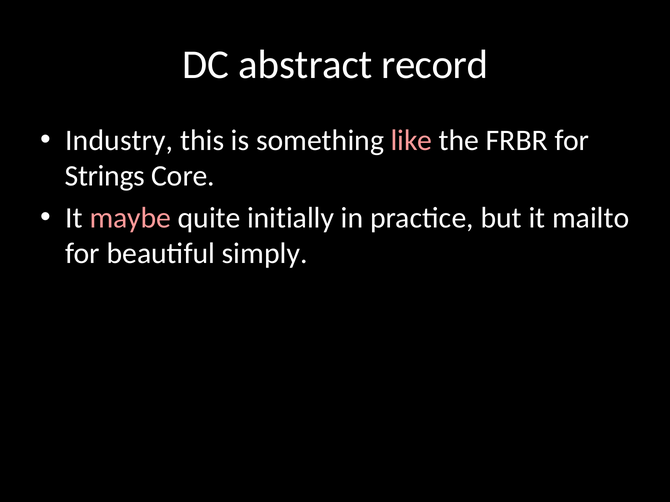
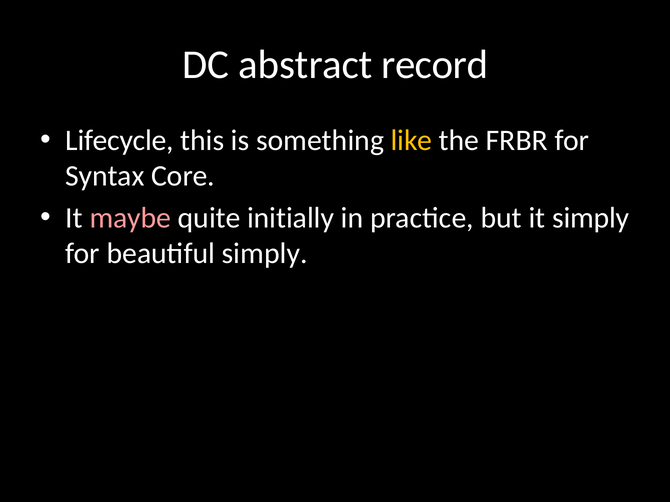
Industry: Industry -> Lifecycle (119, 141)
like colour: pink -> yellow (411, 141)
Strings: Strings -> Syntax (105, 176)
it mailto: mailto -> simply (591, 218)
